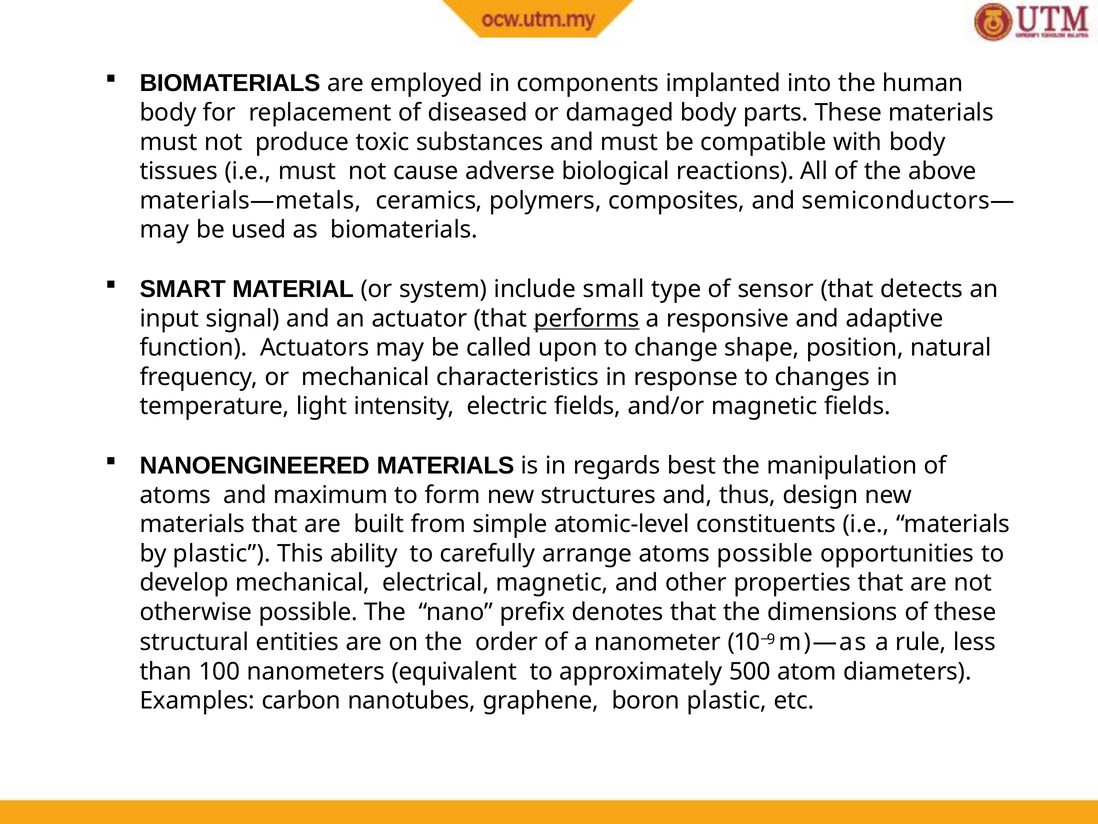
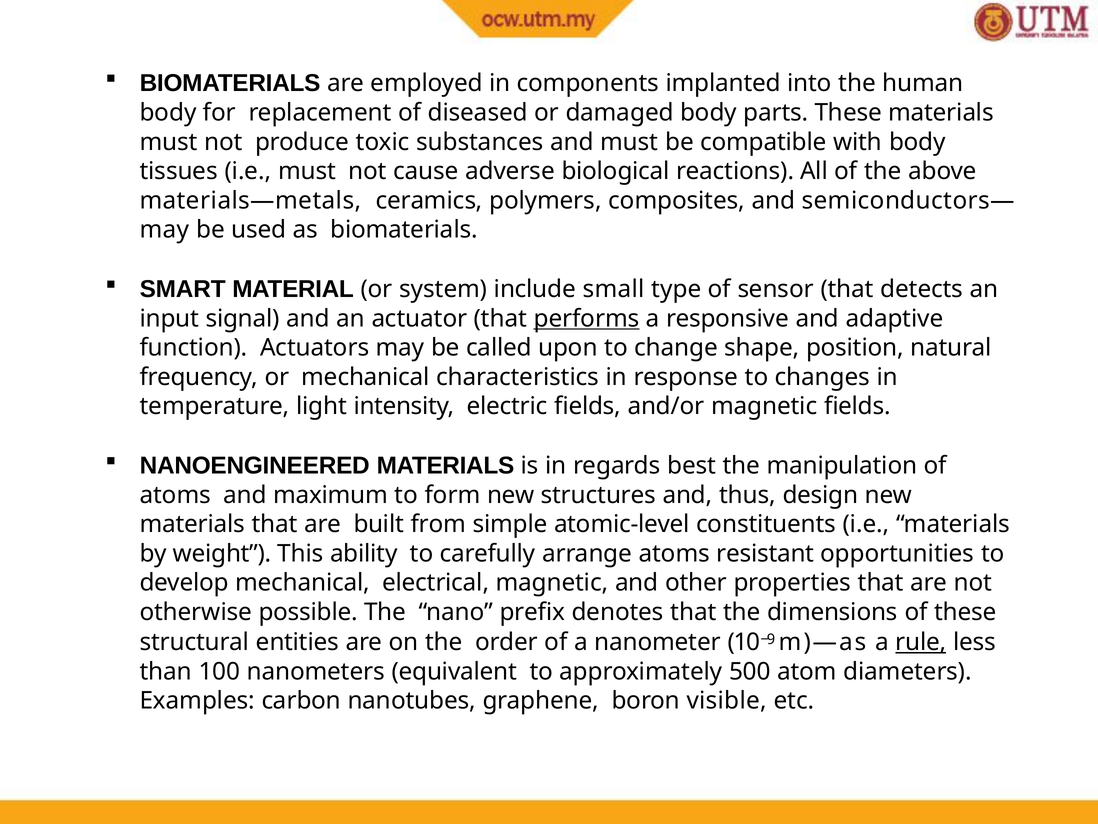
by plastic: plastic -> weight (222, 553)
atoms possible: possible -> resistant (765, 553)
rule underline: none -> present (921, 642)
boron plastic: plastic -> visible (727, 701)
